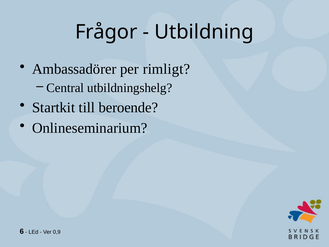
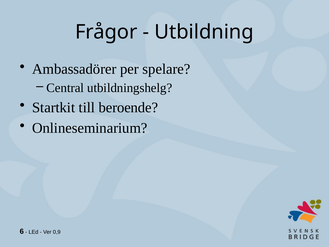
rimligt: rimligt -> spelare (166, 69)
